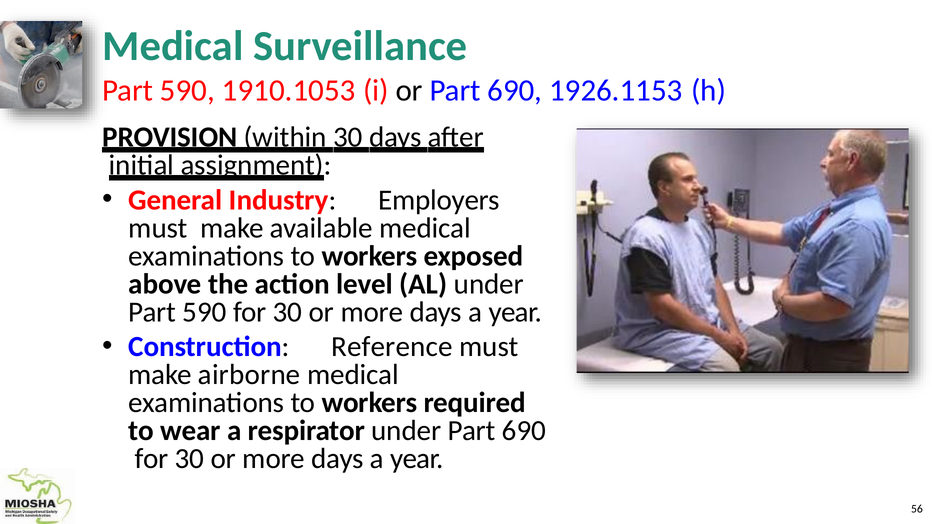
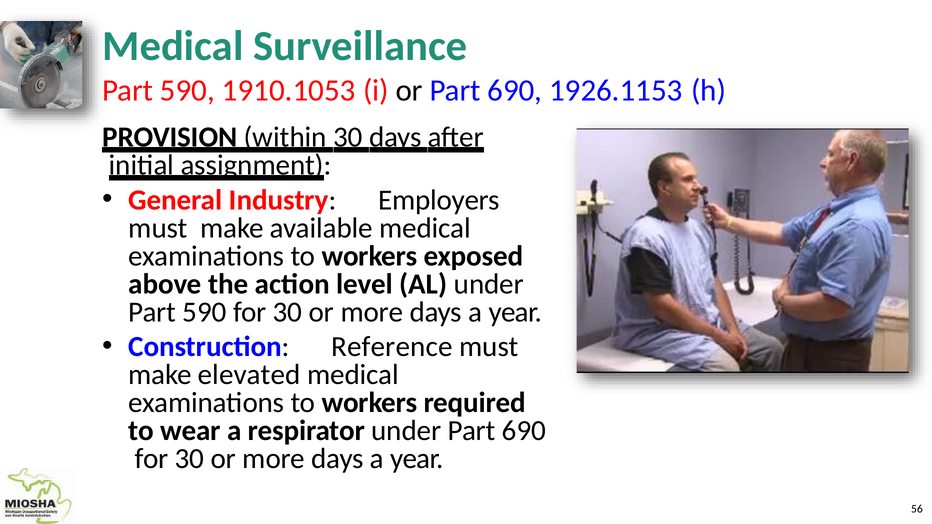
airborne: airborne -> elevated (249, 375)
